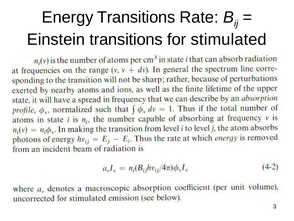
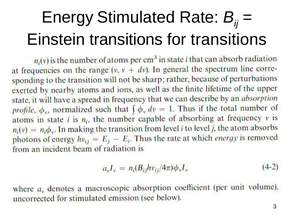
Energy Transitions: Transitions -> Stimulated (136, 17)
for stimulated: stimulated -> transitions (229, 39)
